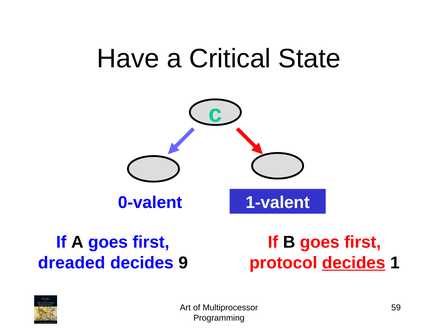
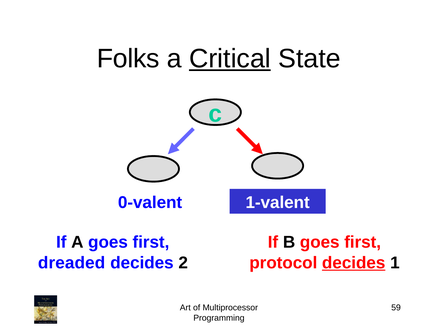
Have: Have -> Folks (128, 58)
Critical underline: none -> present (230, 58)
9: 9 -> 2 (183, 262)
